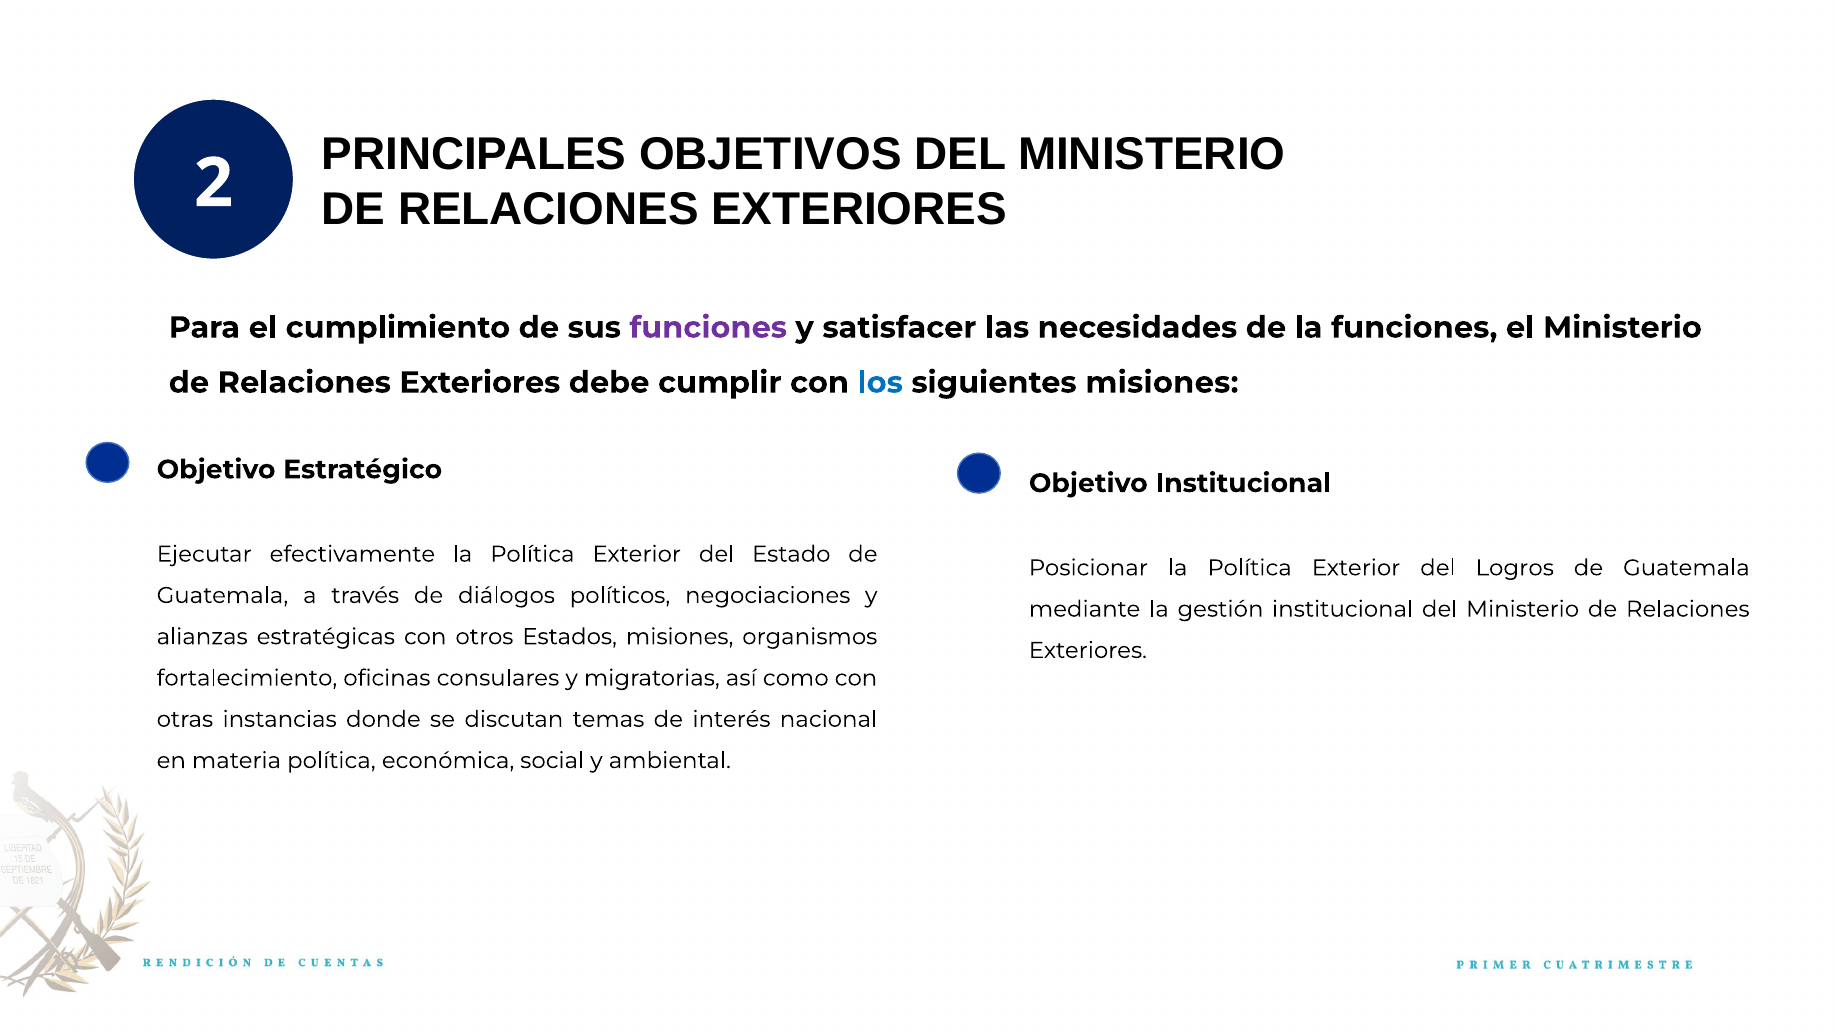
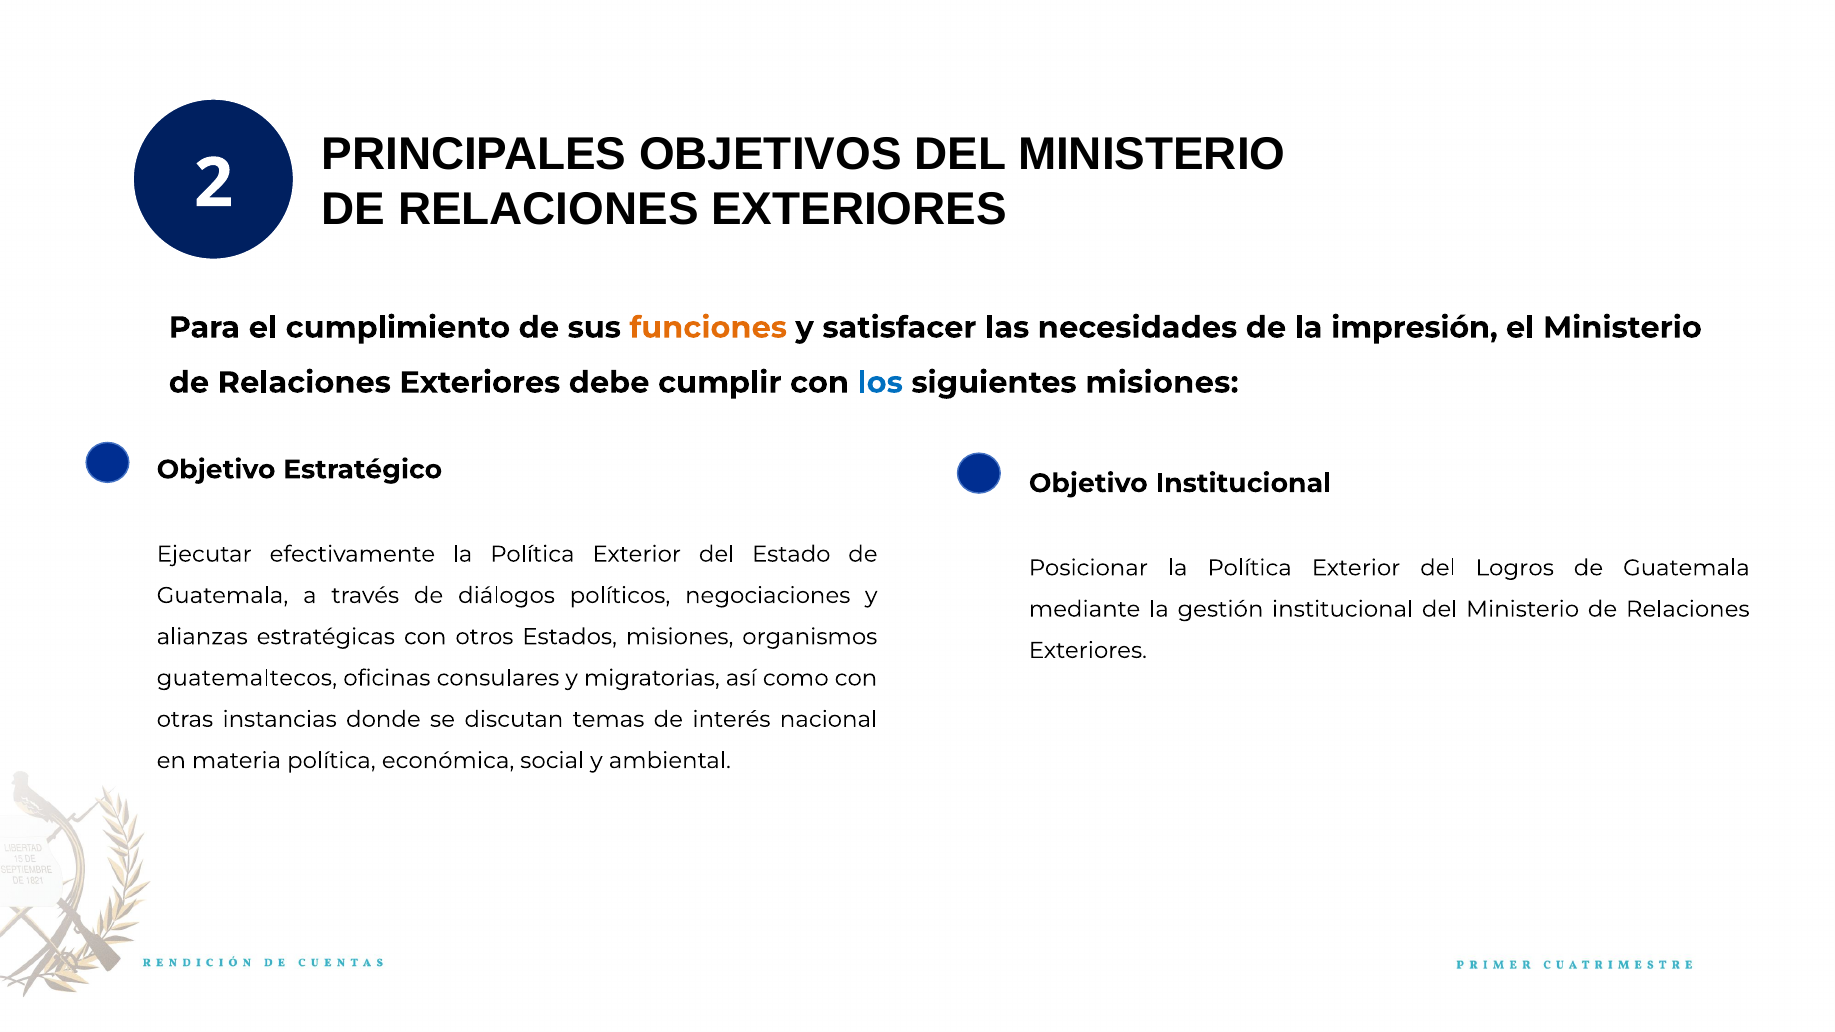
funciones colour: purple -> orange (708, 328)
la funciones: funciones -> impresión (1414, 328)
fortalecimiento: fortalecimiento -> guatemaltecos (247, 678)
